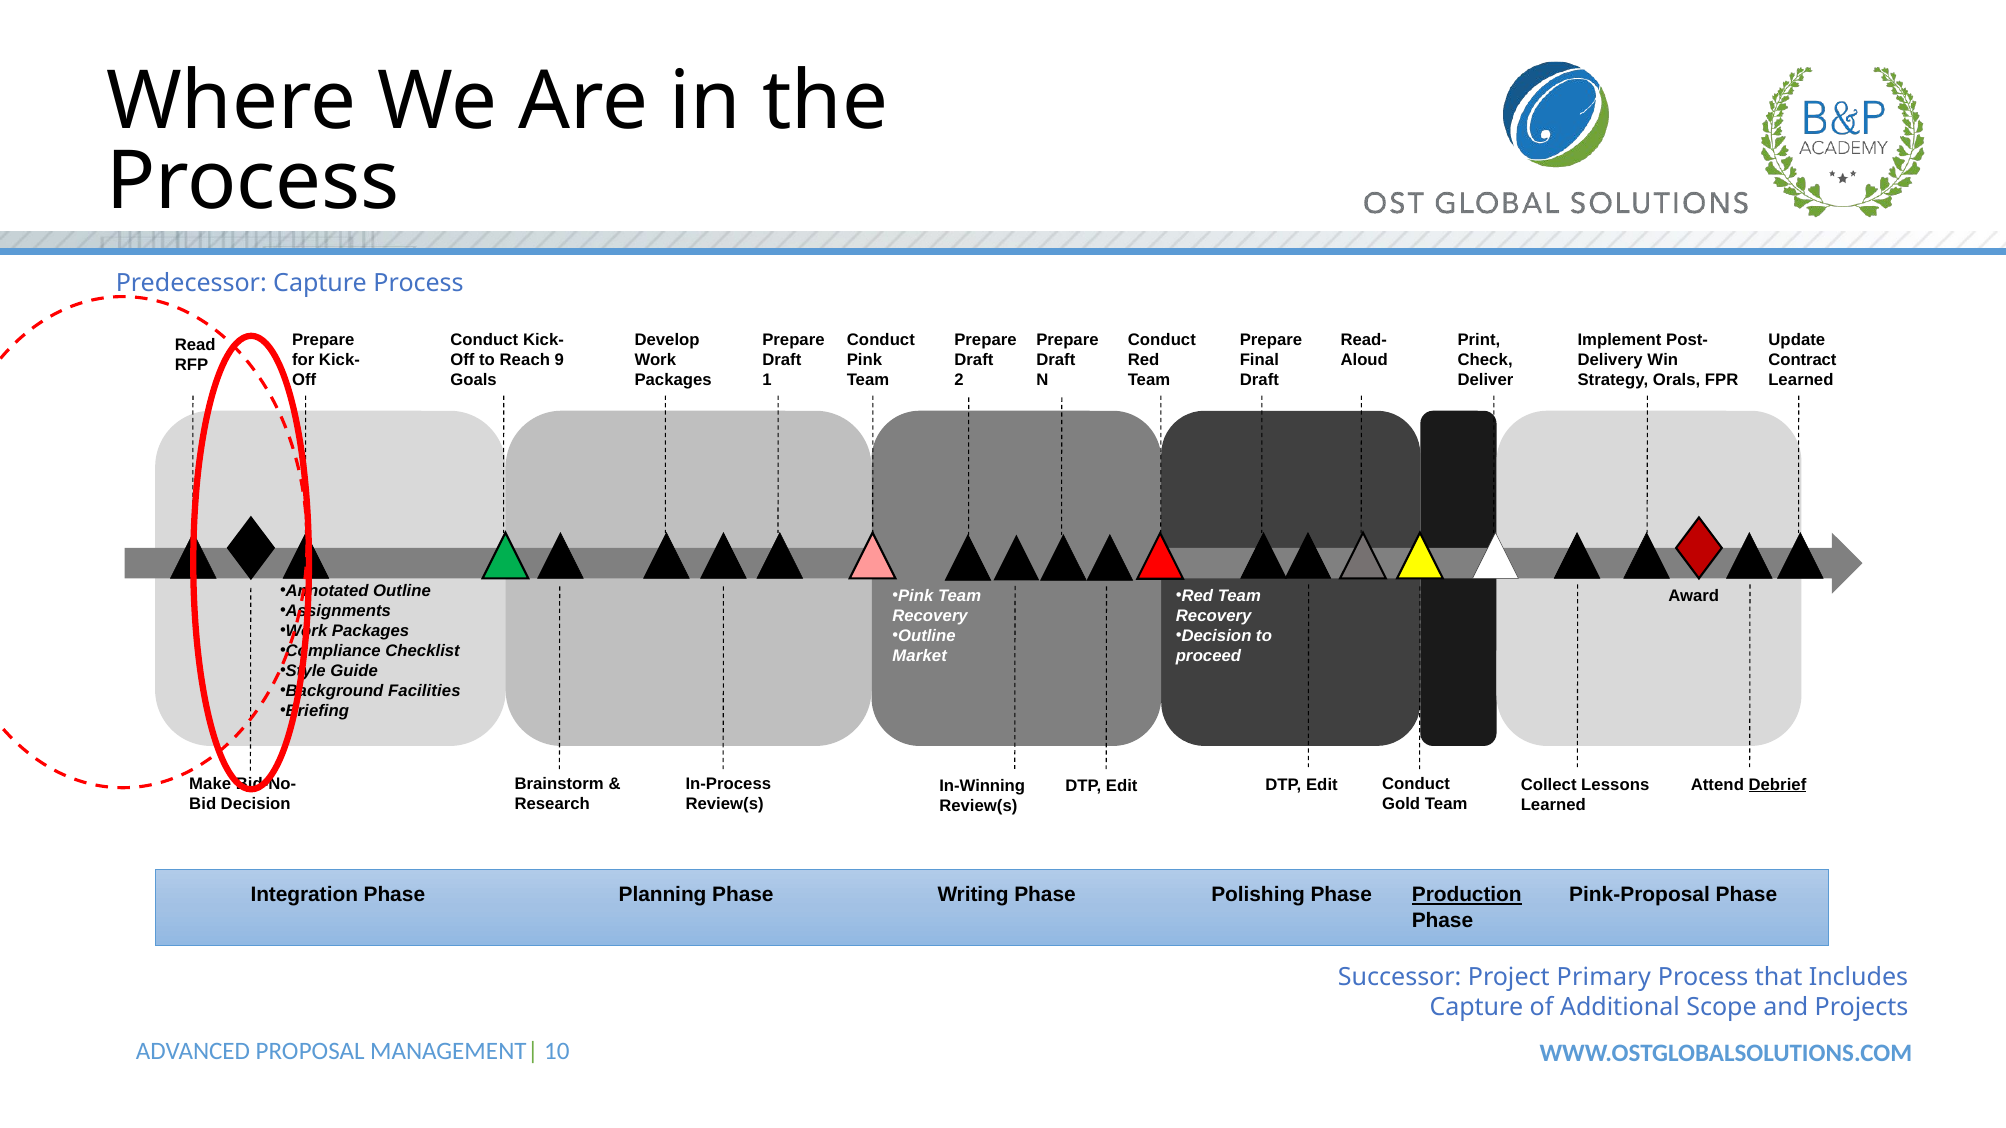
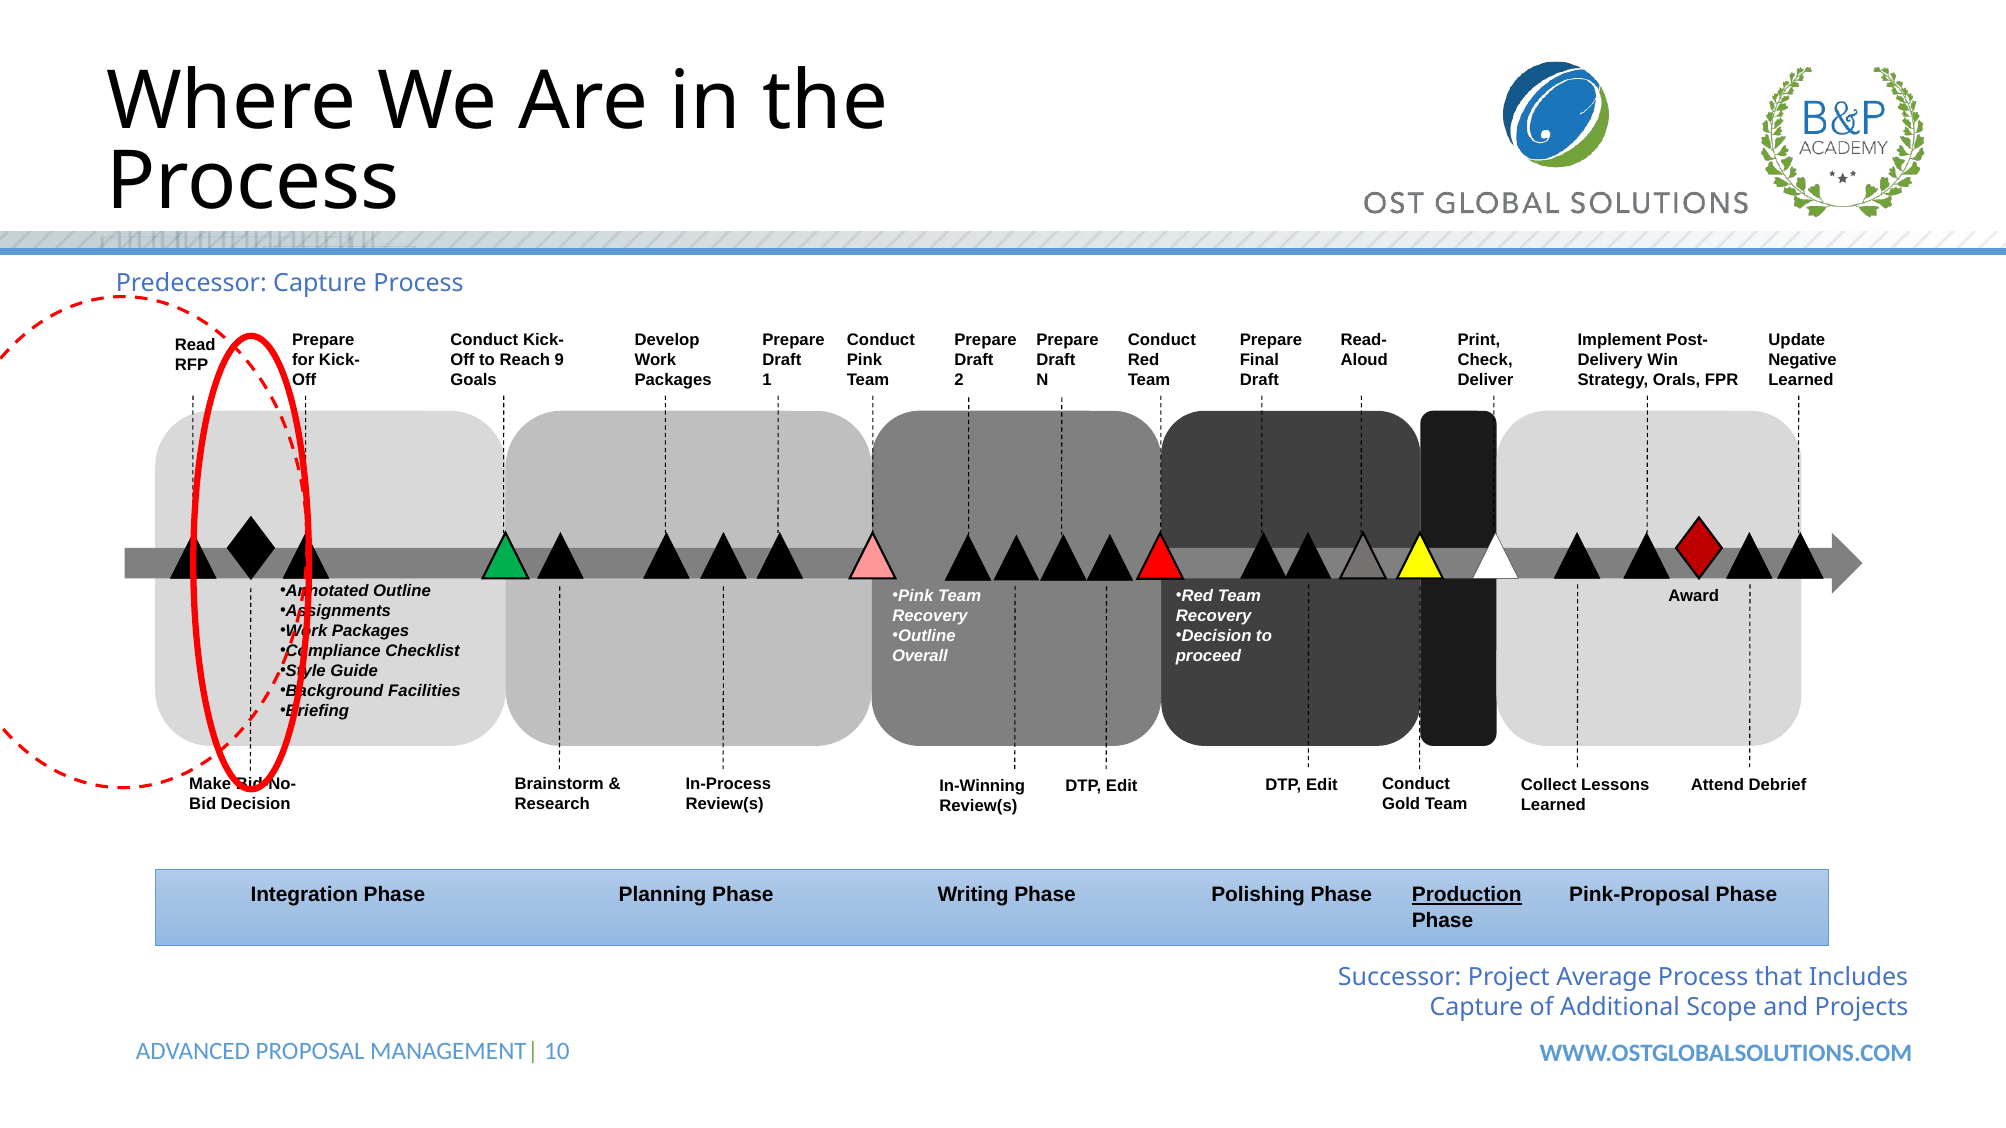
Contract: Contract -> Negative (1803, 360)
Market: Market -> Overall (920, 656)
Debrief underline: present -> none (1777, 785)
Primary: Primary -> Average (1604, 977)
